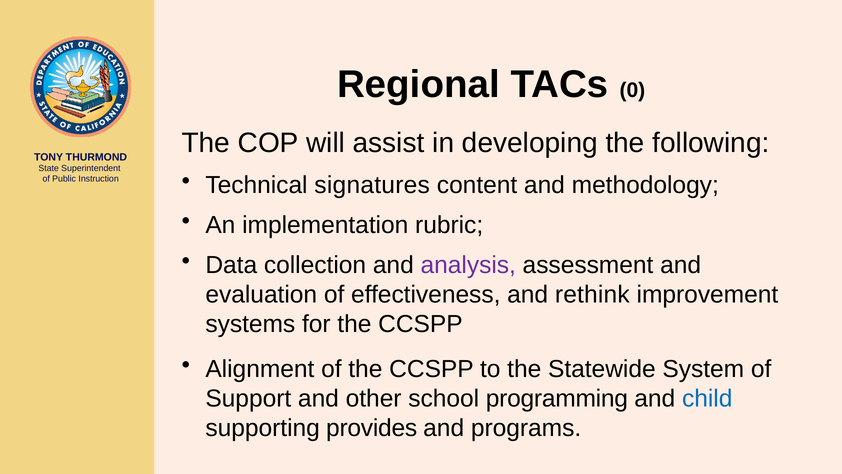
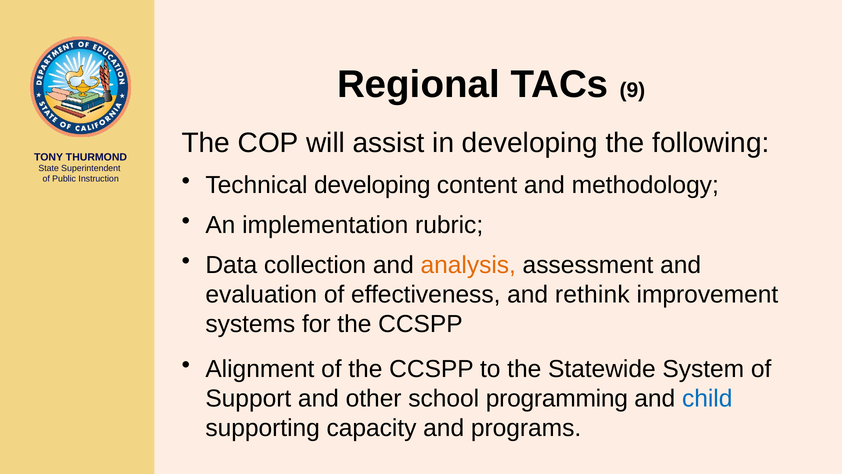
0: 0 -> 9 (632, 90)
Technical signatures: signatures -> developing (372, 185)
analysis colour: purple -> orange (468, 265)
provides: provides -> capacity (372, 428)
